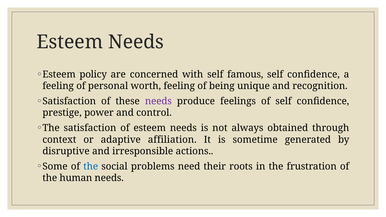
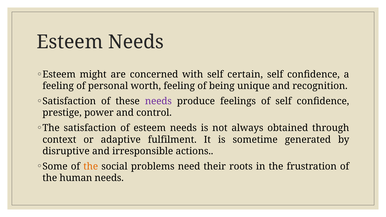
policy: policy -> might (93, 74)
famous: famous -> certain (245, 74)
affiliation: affiliation -> fulfilment (172, 140)
the colour: blue -> orange (91, 166)
